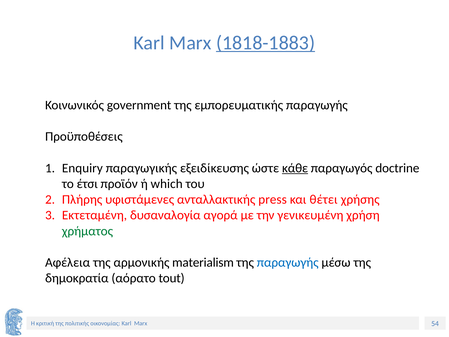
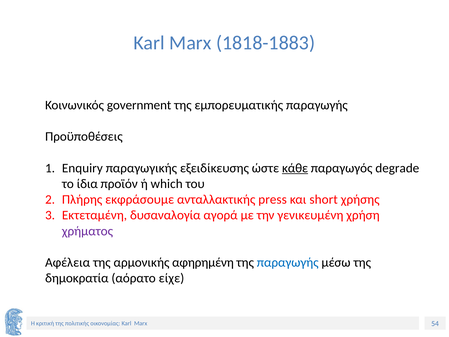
1818-1883 underline: present -> none (266, 43)
doctrine: doctrine -> degrade (397, 168)
έτσι: έτσι -> ίδια (87, 184)
υφιστάμενες: υφιστάμενες -> εκφράσουμε (140, 199)
θέτει: θέτει -> short (324, 199)
χρήματος colour: green -> purple (87, 231)
materialism: materialism -> αφηρημένη (203, 262)
tout: tout -> είχε (171, 278)
